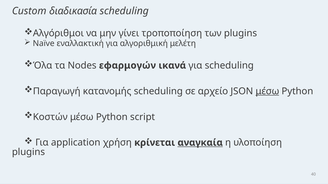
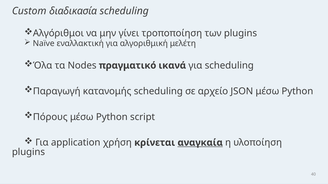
εφαρμογών: εφαρμογών -> πραγματικό (128, 66)
μέσω underline: present -> none (267, 91)
Κοστών: Κοστών -> Πόρους (50, 117)
